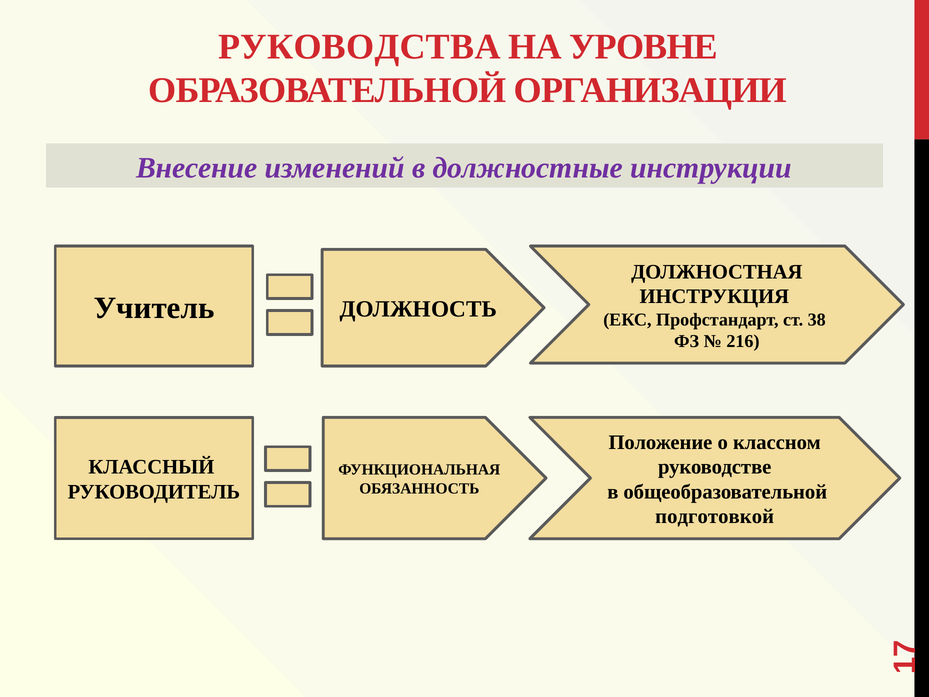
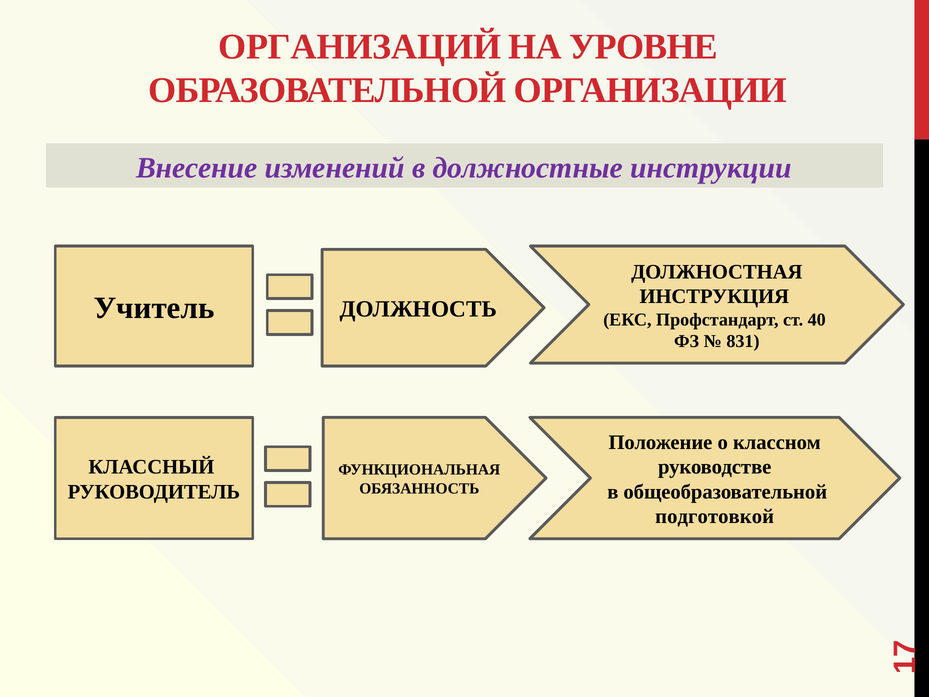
РУКОВОДСТВА: РУКОВОДСТВА -> ОРГАНИЗАЦИЙ (360, 47)
38: 38 -> 40 (817, 320)
216: 216 -> 831 (743, 341)
